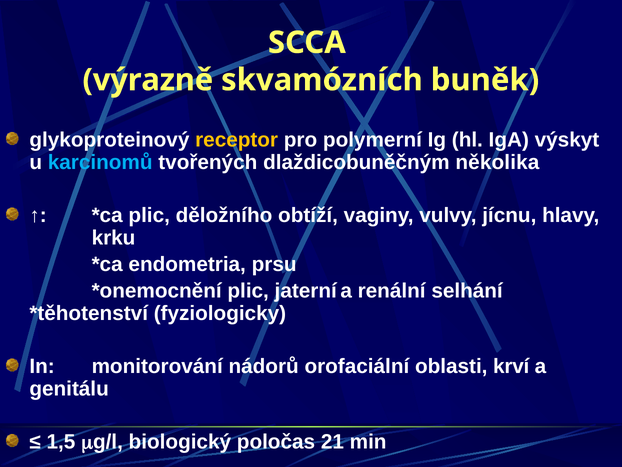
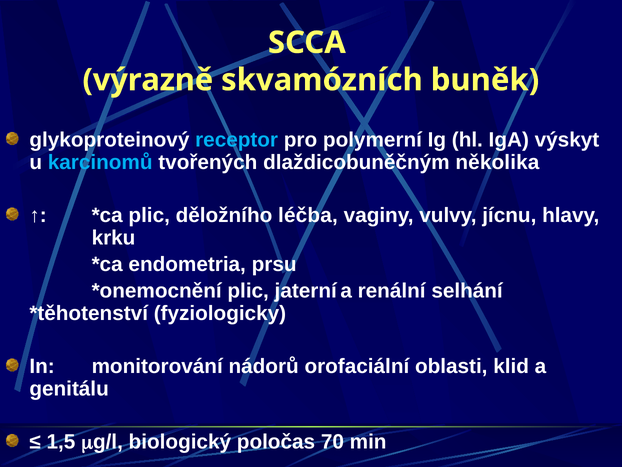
receptor colour: yellow -> light blue (237, 140)
obtíží: obtíží -> léčba (308, 215)
krví: krví -> klid (511, 366)
21: 21 -> 70 (332, 441)
